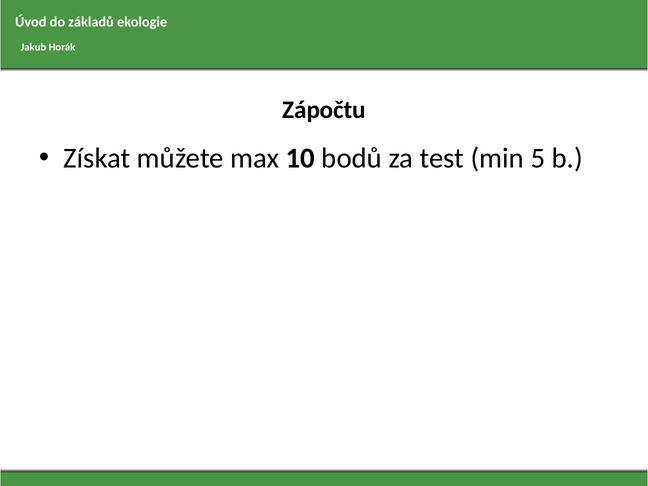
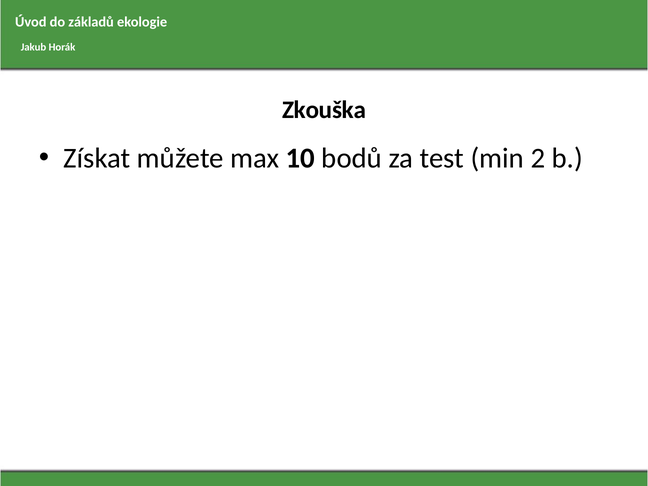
Zápočtu: Zápočtu -> Zkouška (324, 110)
5: 5 -> 2 (538, 158)
